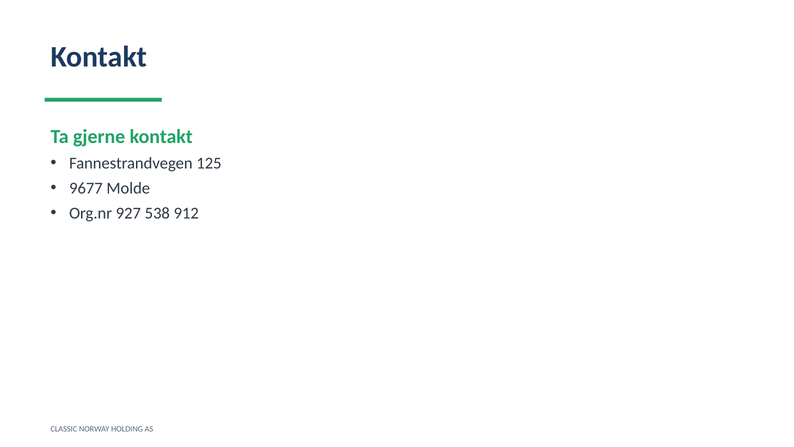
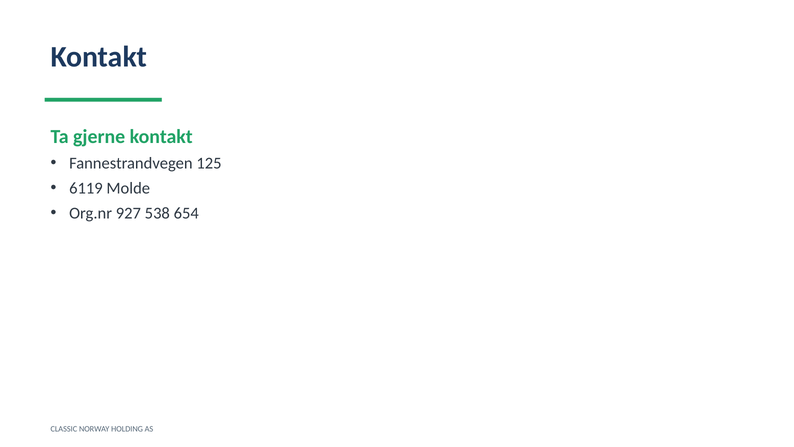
9677: 9677 -> 6119 (86, 188)
912: 912 -> 654 (186, 213)
